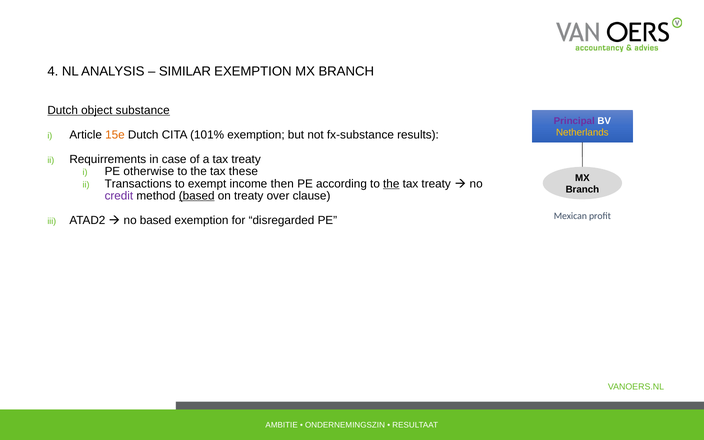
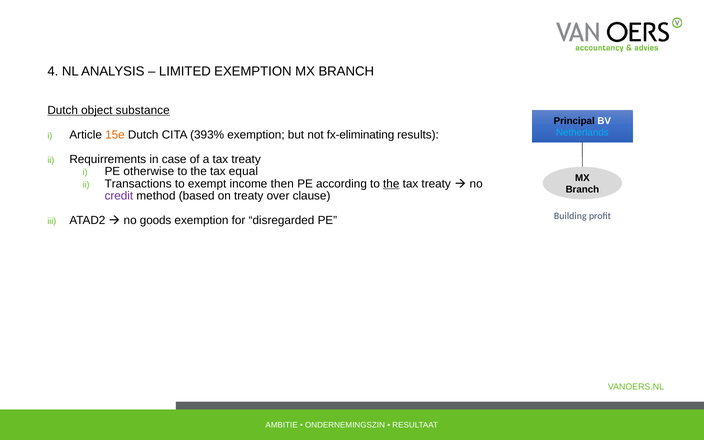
SIMILAR: SIMILAR -> LIMITED (185, 71)
Principal colour: purple -> black (574, 121)
Netherlands colour: yellow -> light blue (582, 133)
101%: 101% -> 393% (207, 135)
fx-substance: fx-substance -> fx-eliminating (361, 135)
these: these -> equal (243, 171)
based underline: present -> none (197, 196)
Mexican: Mexican -> Building (570, 216)
no based: based -> goods (156, 220)
